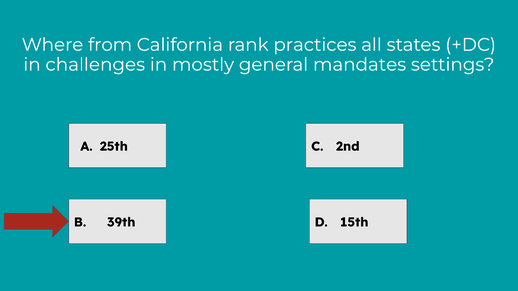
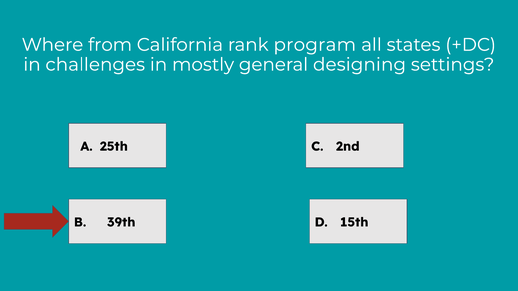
practices: practices -> program (315, 45)
mandates: mandates -> designing (360, 65)
